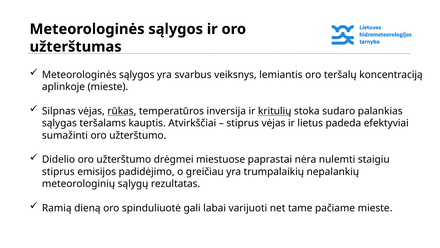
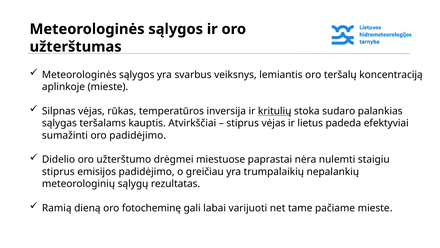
rūkas underline: present -> none (122, 111)
sumažinti oro užterštumo: užterštumo -> padidėjimo (138, 135)
spinduliuotė: spinduliuotė -> fotocheminę (151, 208)
